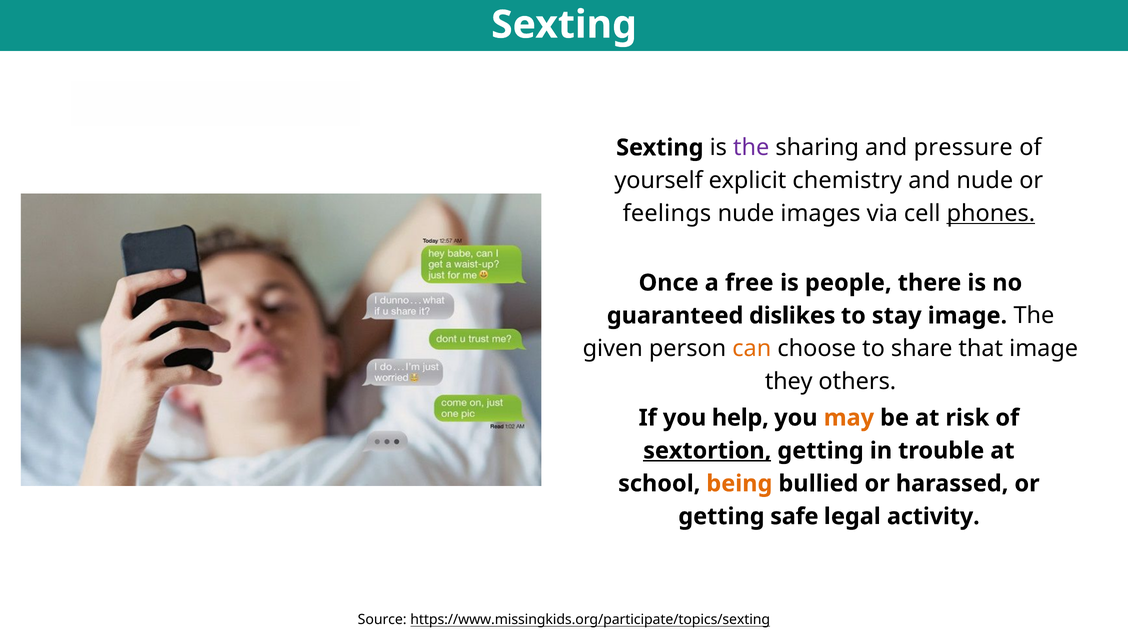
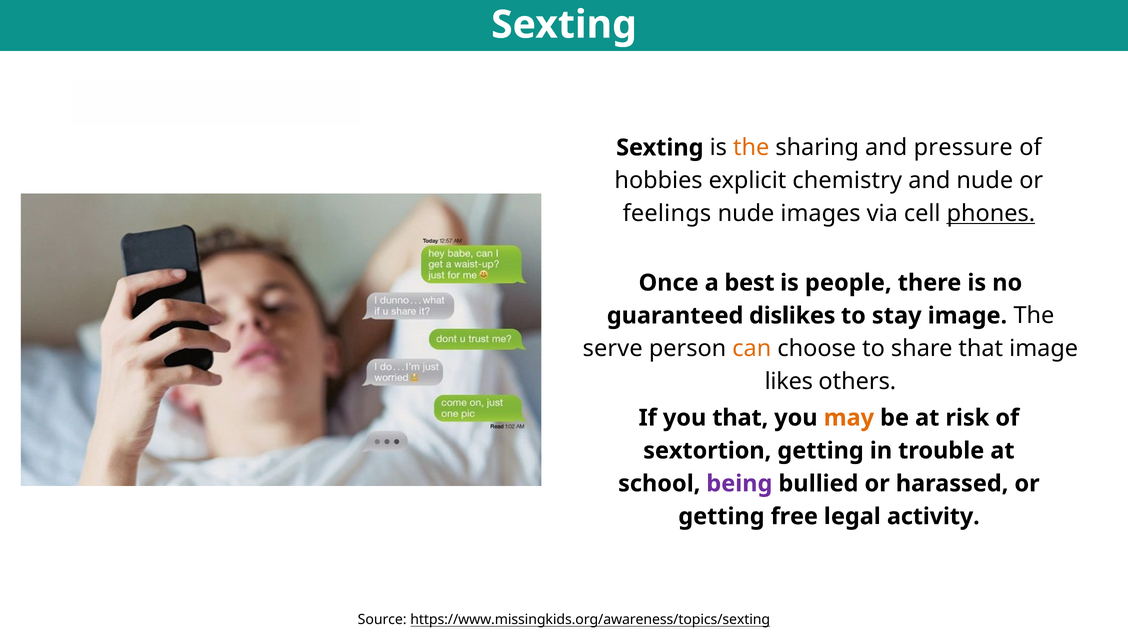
the colour: purple -> orange (751, 148)
yourself: yourself -> hobbies (659, 181)
free: free -> best (750, 283)
given: given -> serve (613, 349)
they: they -> likes (789, 382)
you help: help -> that (740, 418)
sextortion underline: present -> none (707, 451)
being colour: orange -> purple (739, 484)
safe: safe -> free (794, 517)
https://www.missingkids.org/participate/topics/sexting: https://www.missingkids.org/participate/topics/sexting -> https://www.missingkids.org/awareness/topics/sexting (590, 620)
